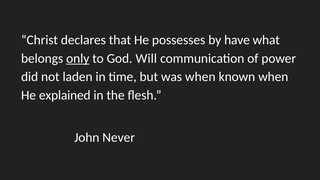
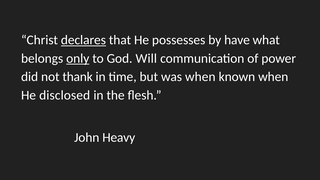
declares underline: none -> present (83, 40)
laden: laden -> thank (78, 77)
explained: explained -> disclosed (65, 95)
Never: Never -> Heavy (119, 137)
